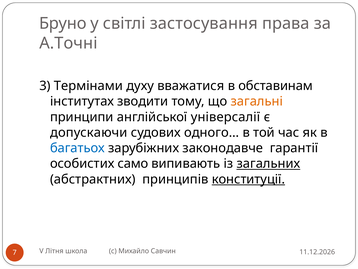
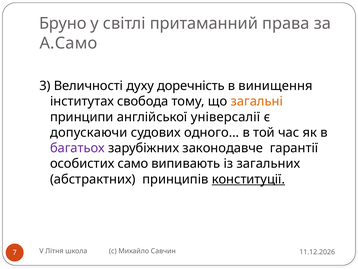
застосування: застосування -> притаманний (204, 24)
А.Точні: А.Точні -> А.Само (68, 43)
Термінами: Термінами -> Величності (88, 86)
вважатися: вважатися -> доречність (191, 86)
обставинам: обставинам -> винищення (275, 86)
зводити: зводити -> свобода (143, 101)
багатьох colour: blue -> purple (77, 148)
загальних underline: present -> none (268, 163)
